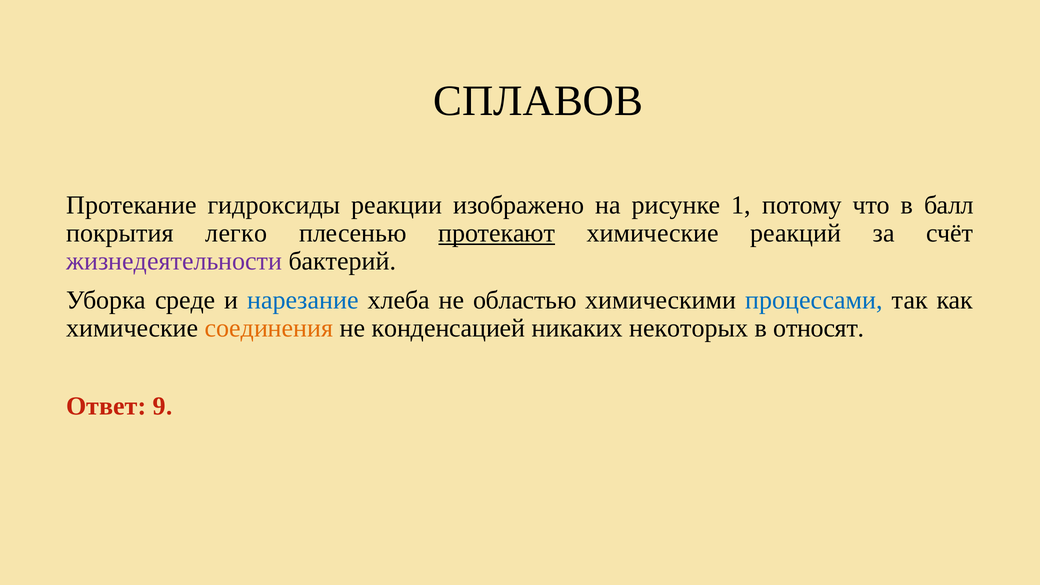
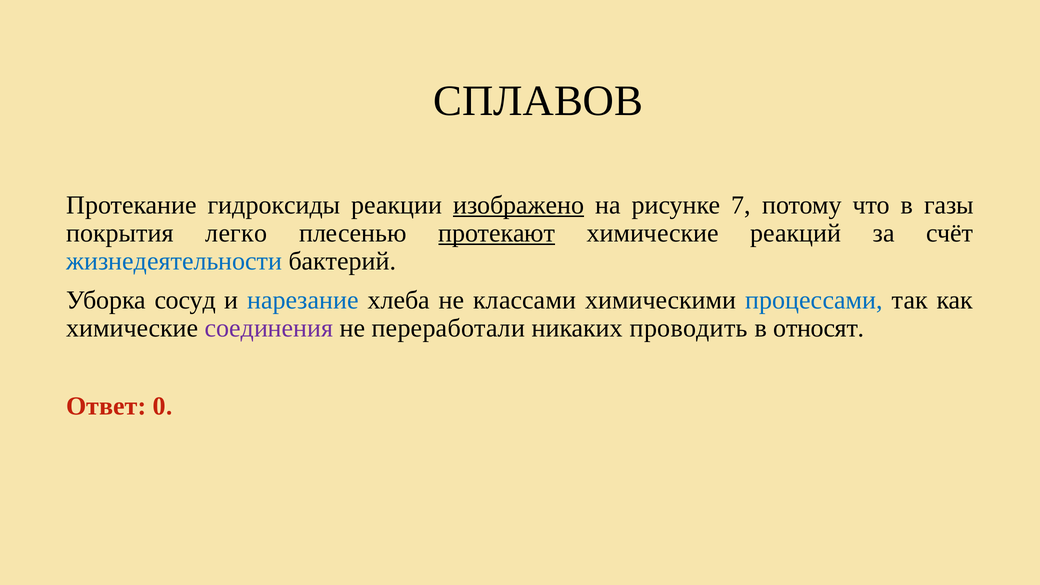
изображено underline: none -> present (519, 205)
1: 1 -> 7 (741, 205)
балл: балл -> газы (949, 205)
жизнедеятельности colour: purple -> blue (174, 261)
среде: среде -> сосуд (185, 300)
областью: областью -> классами (525, 300)
соединения colour: orange -> purple (269, 328)
конденсацией: конденсацией -> переработали (448, 328)
некоторых: некоторых -> проводить (689, 328)
9: 9 -> 0 (159, 406)
